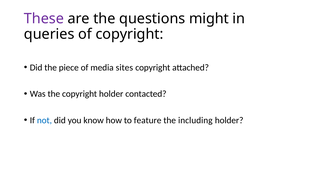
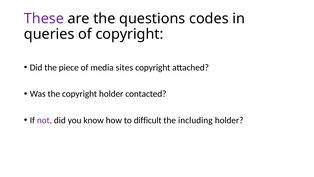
might: might -> codes (209, 19)
not colour: blue -> purple (44, 120)
feature: feature -> difficult (148, 120)
